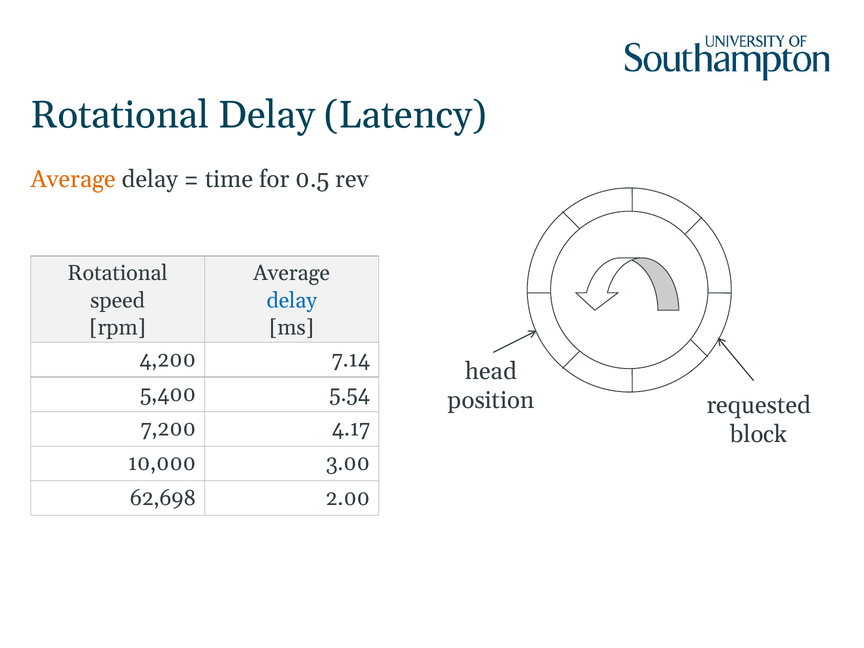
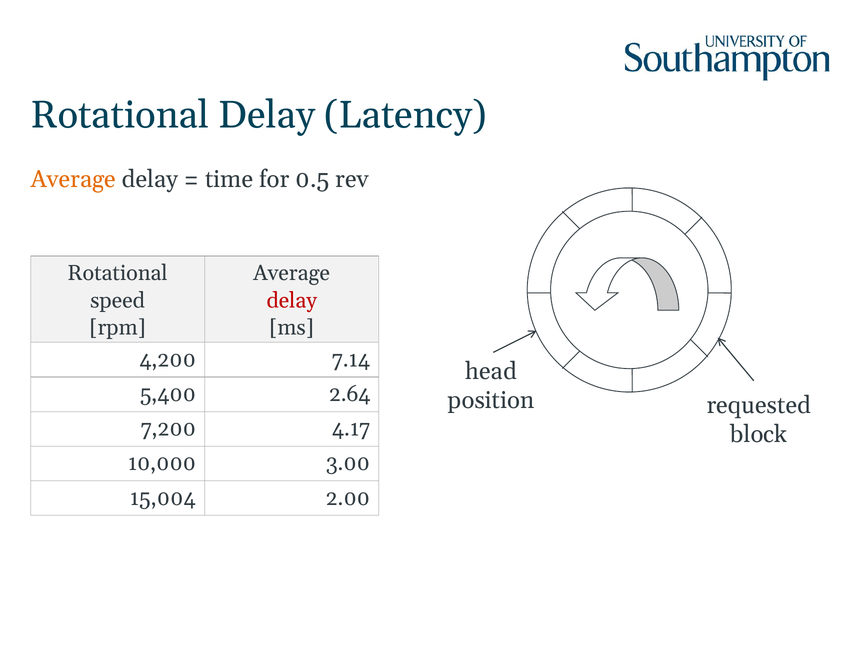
delay colour: blue -> red (292, 300)
5.54: 5.54 -> 2.64 (350, 394)
62,698: 62,698 -> 15,004 (163, 498)
